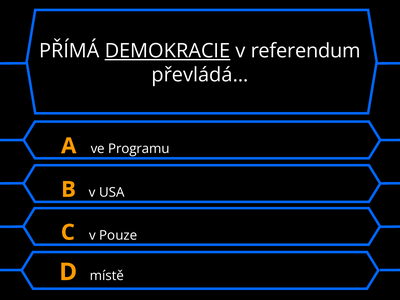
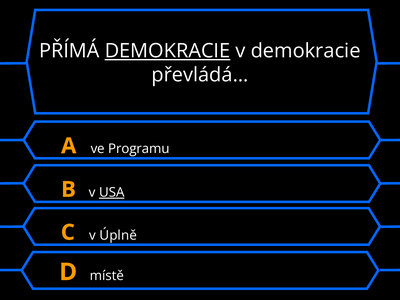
v referendum: referendum -> demokracie (306, 51)
USA underline: none -> present (112, 192)
Pouze: Pouze -> Úplně (118, 235)
